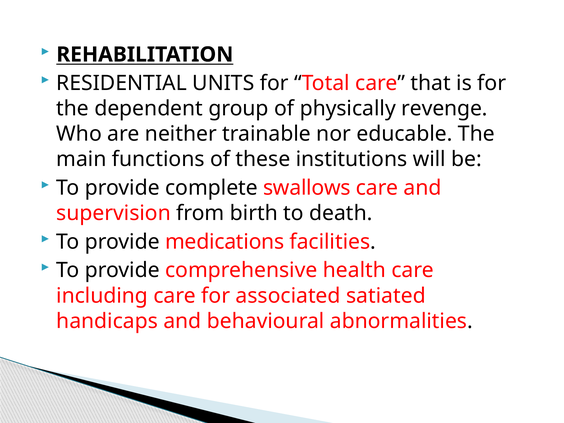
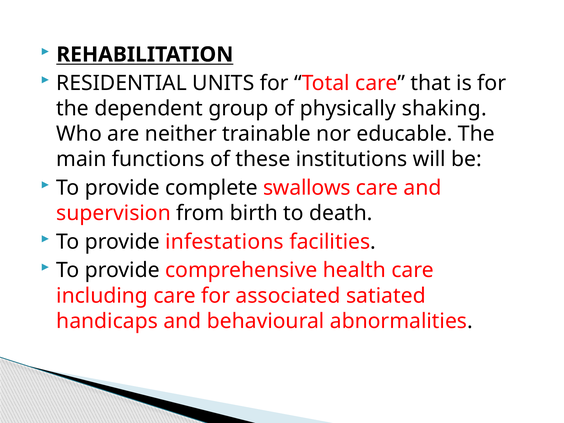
revenge: revenge -> shaking (444, 108)
medications: medications -> infestations (224, 242)
